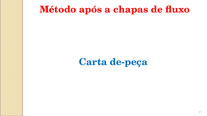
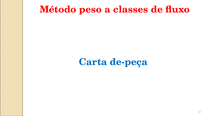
após: após -> peso (90, 9)
chapas: chapas -> classes (131, 9)
